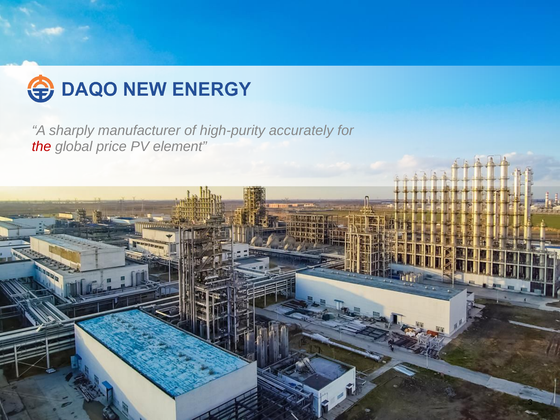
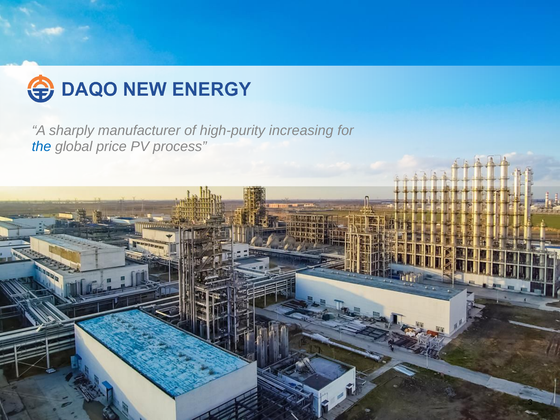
accurately: accurately -> increasing (301, 130)
the colour: red -> blue (42, 146)
element: element -> process (180, 146)
